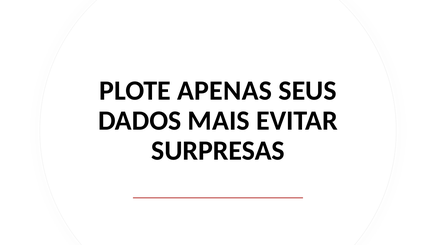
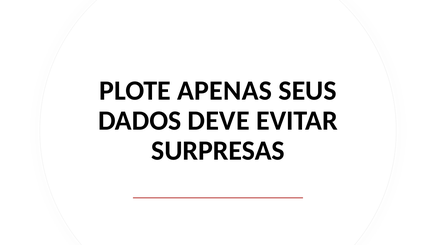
MAIS: MAIS -> DEVE (219, 121)
